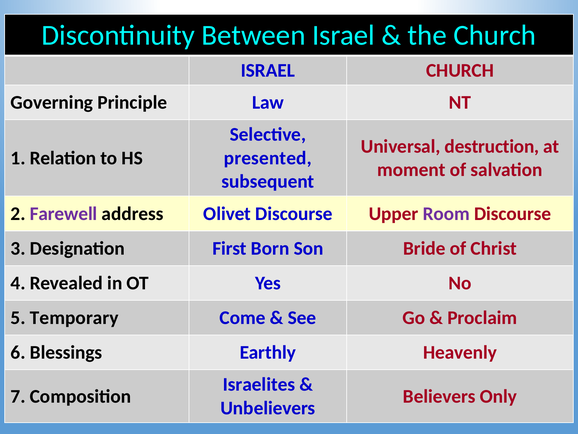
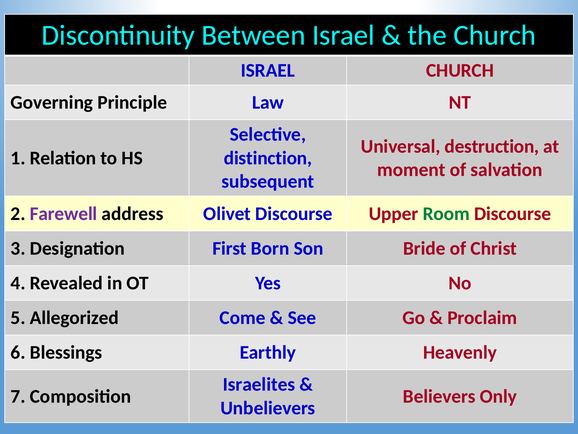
presented: presented -> distinction (268, 158)
Room colour: purple -> green (446, 213)
Temporary: Temporary -> Allegorized (74, 317)
